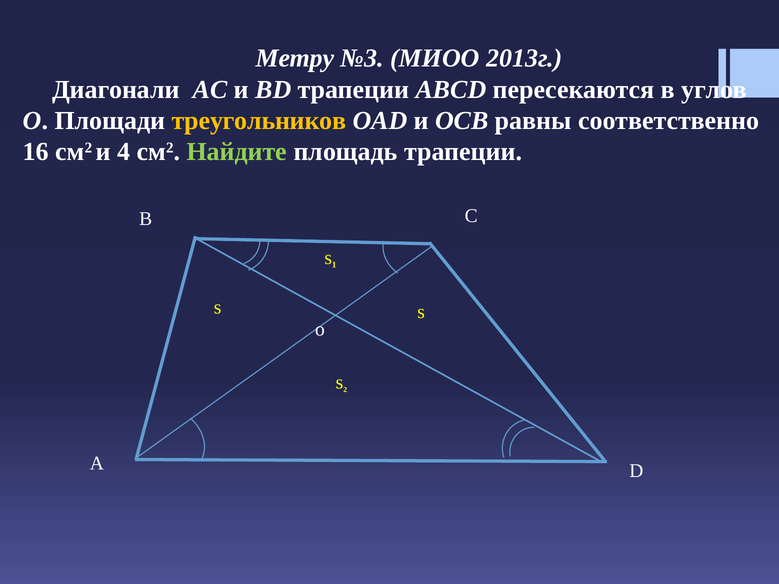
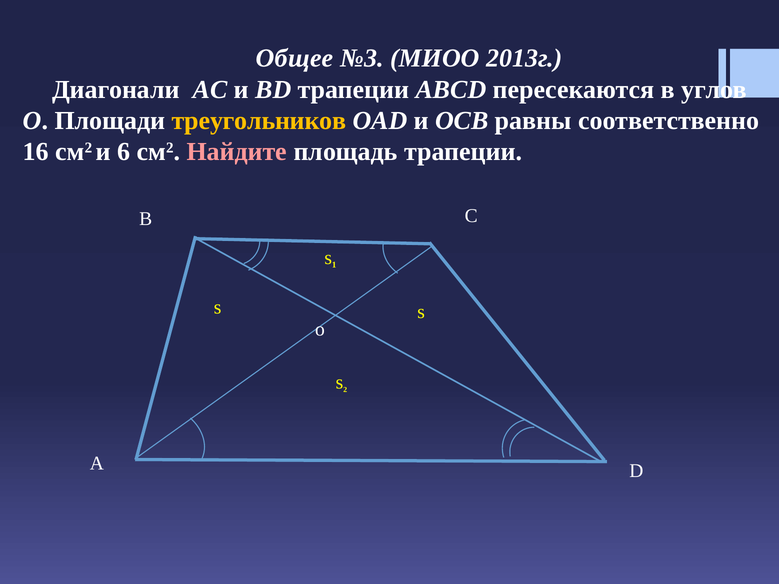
Метру: Метру -> Общее (295, 58)
4: 4 -> 6 (124, 152)
Найдите colour: light green -> pink (237, 152)
